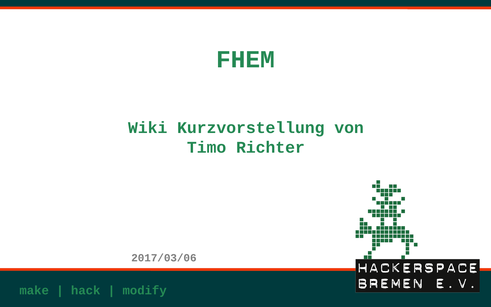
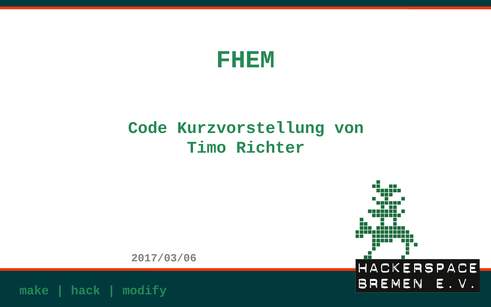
Wiki: Wiki -> Code (148, 128)
